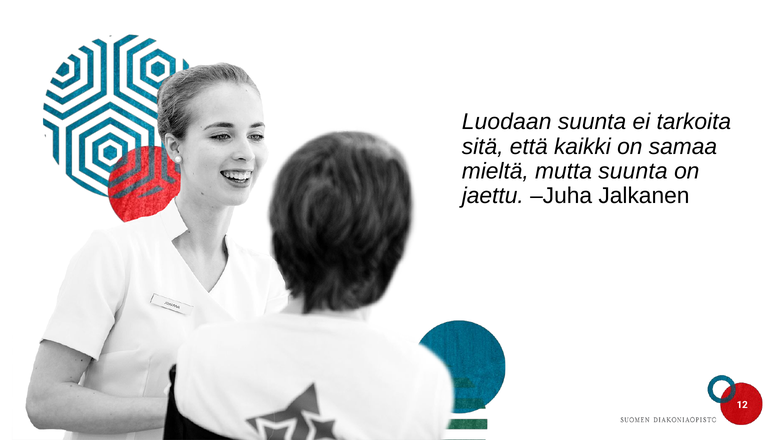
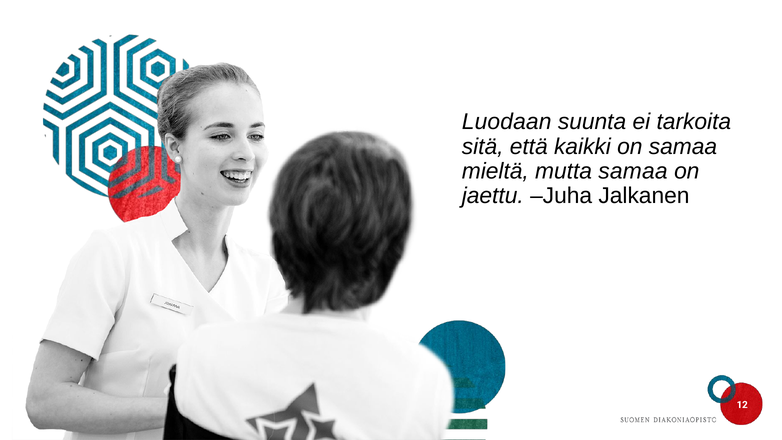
mutta suunta: suunta -> samaa (633, 171)
